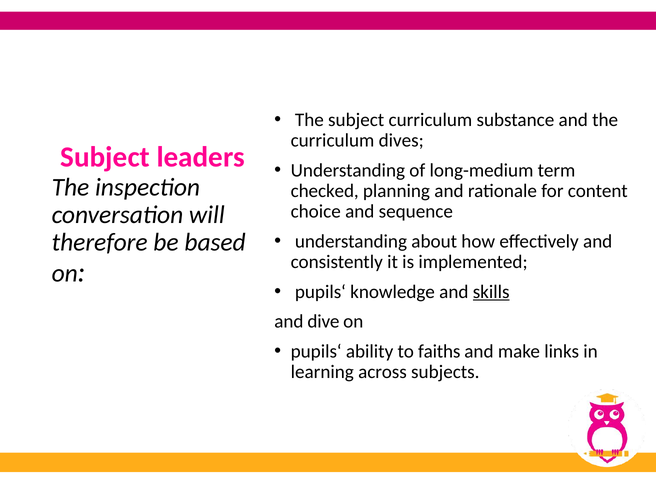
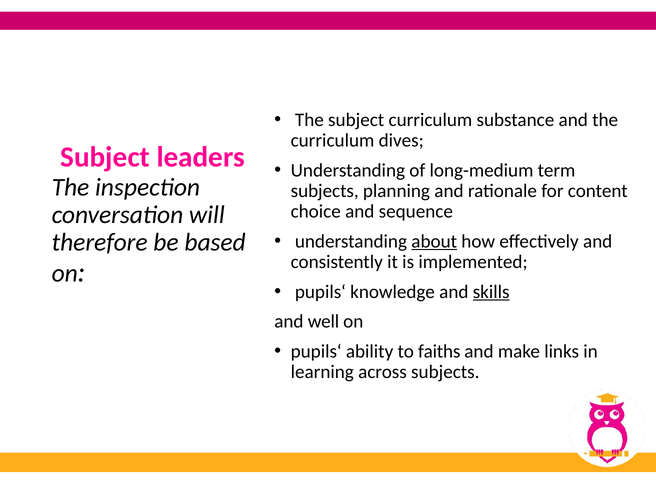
checked: checked -> subjects (325, 191)
about underline: none -> present (434, 241)
dive: dive -> well (323, 322)
